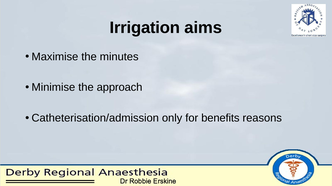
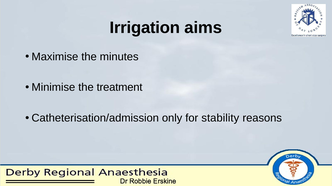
approach: approach -> treatment (120, 88)
benefits: benefits -> stability (220, 119)
